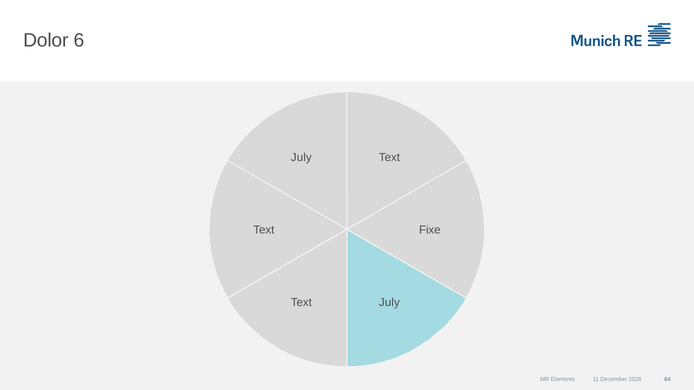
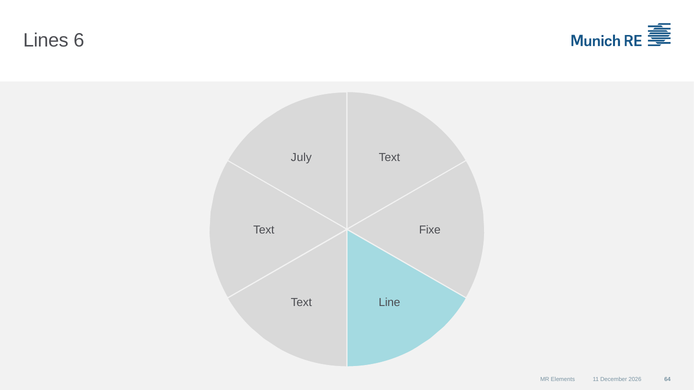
Dolor: Dolor -> Lines (46, 40)
Text July: July -> Line (389, 303)
